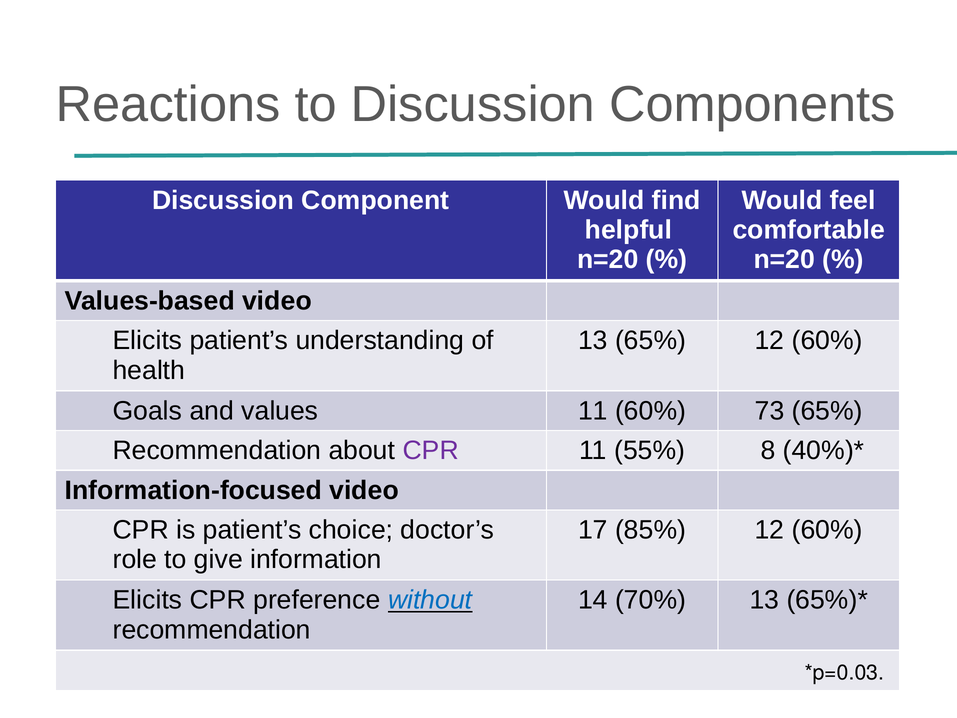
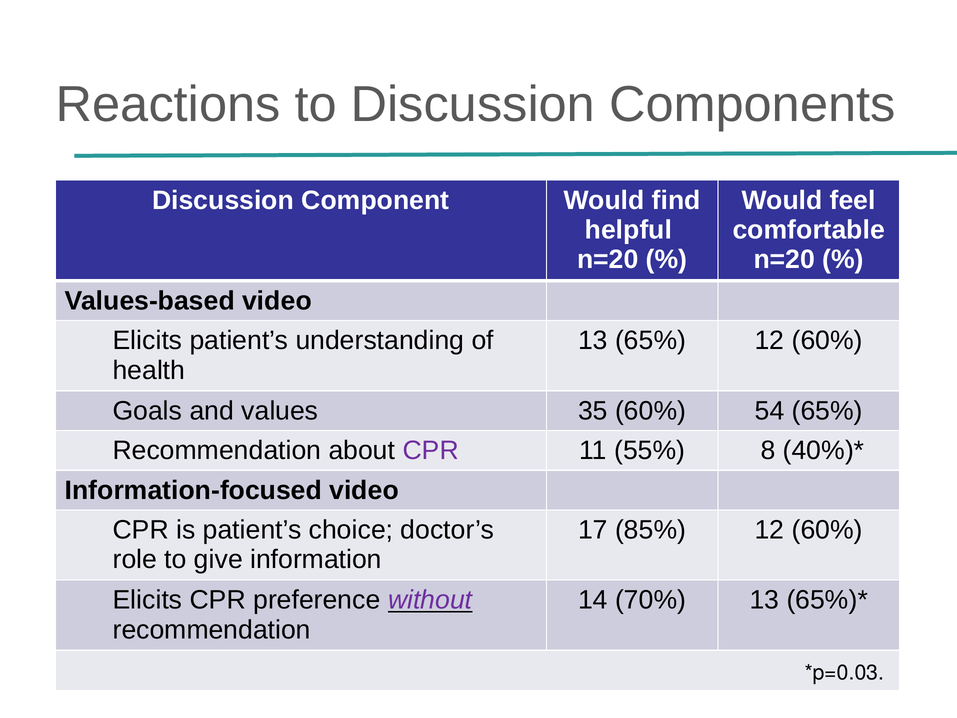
values 11: 11 -> 35 (593, 411)
73: 73 -> 54 (770, 411)
without colour: blue -> purple (430, 600)
